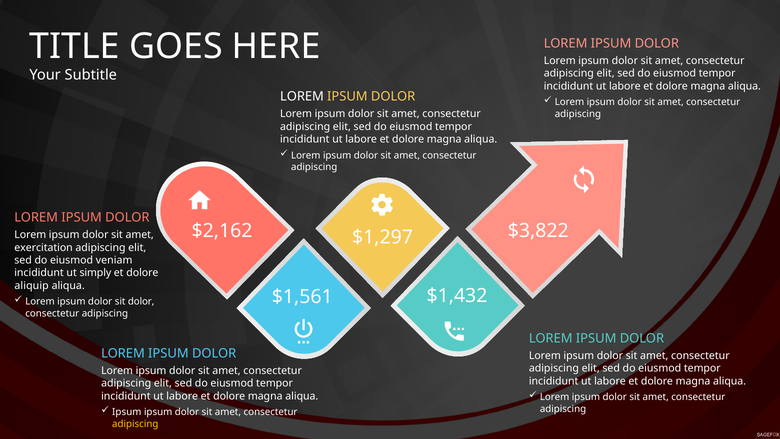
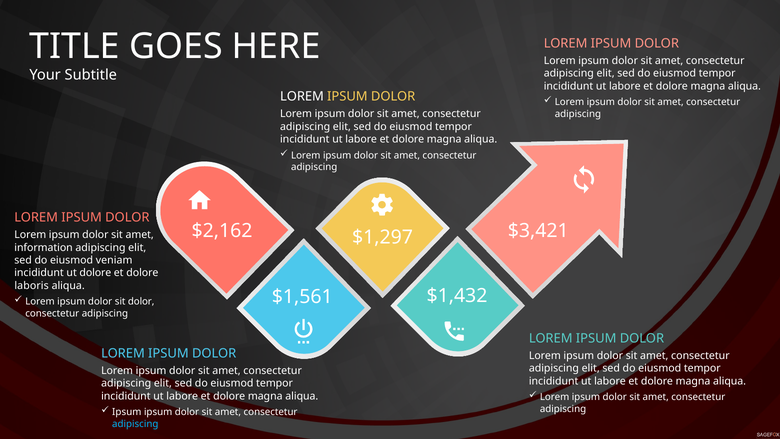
$3,822: $3,822 -> $3,421 (538, 231)
exercitation: exercitation -> information (44, 247)
ut simply: simply -> dolore (95, 273)
aliquip: aliquip -> laboris (32, 285)
adipiscing colour: yellow -> light blue (135, 424)
